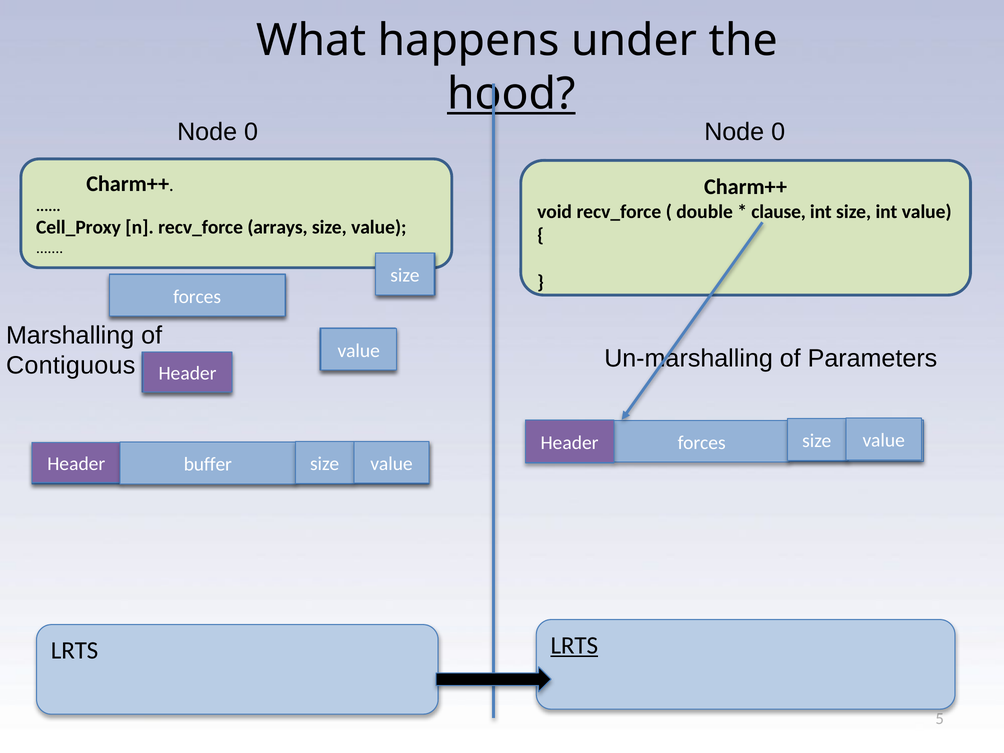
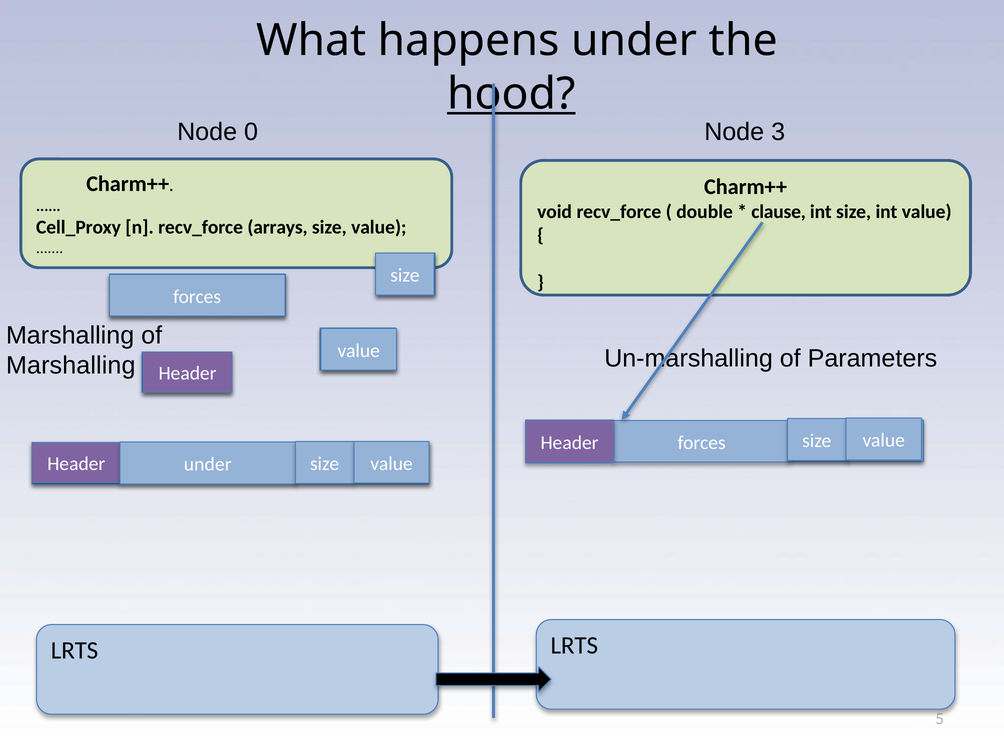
0 Node 0: 0 -> 3 (778, 132)
Contiguous: Contiguous -> Marshalling (71, 365)
Header buffer: buffer -> under (208, 464)
LRTS underline: present -> none (574, 646)
